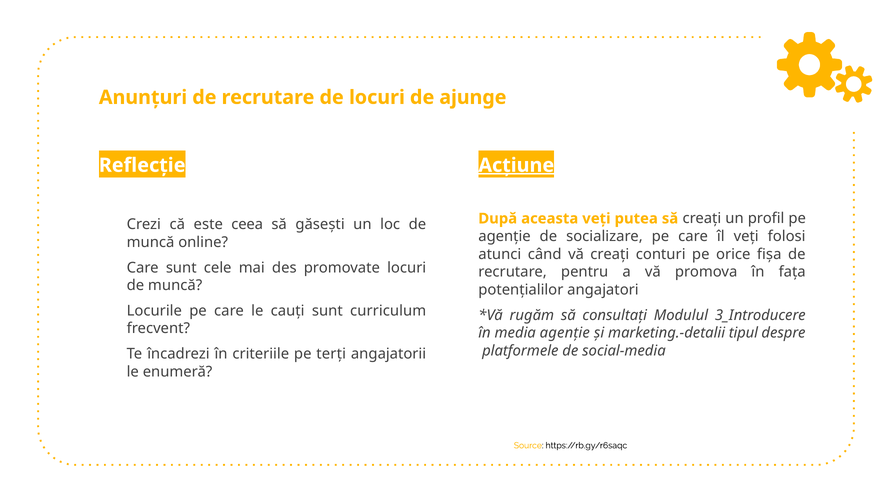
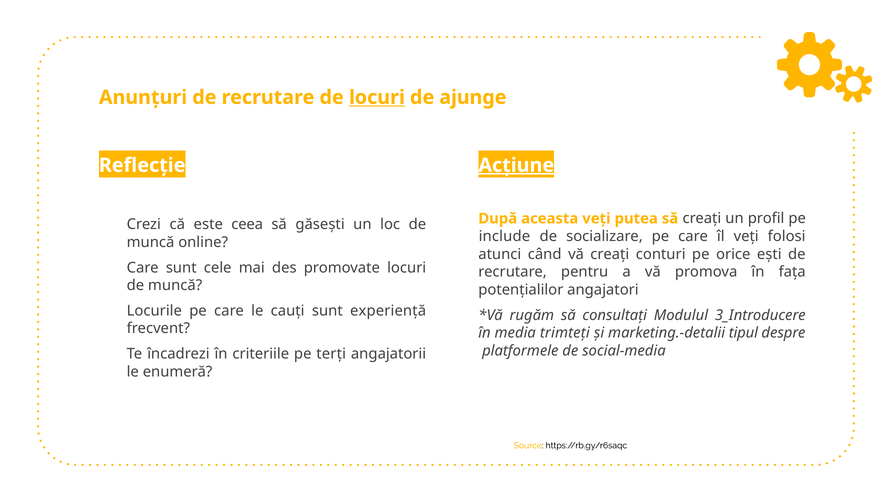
locuri underline: none -> present (377, 97)
agenție: agenție -> include (504, 236)
fișa: fișa -> ești (769, 254)
curriculum: curriculum -> experiență (388, 311)
media agenție: agenție -> trimteți (565, 333)
